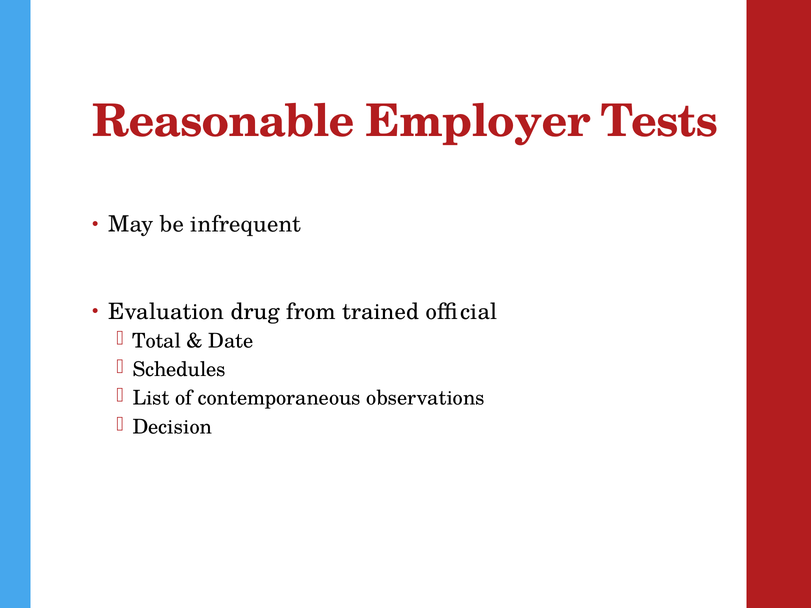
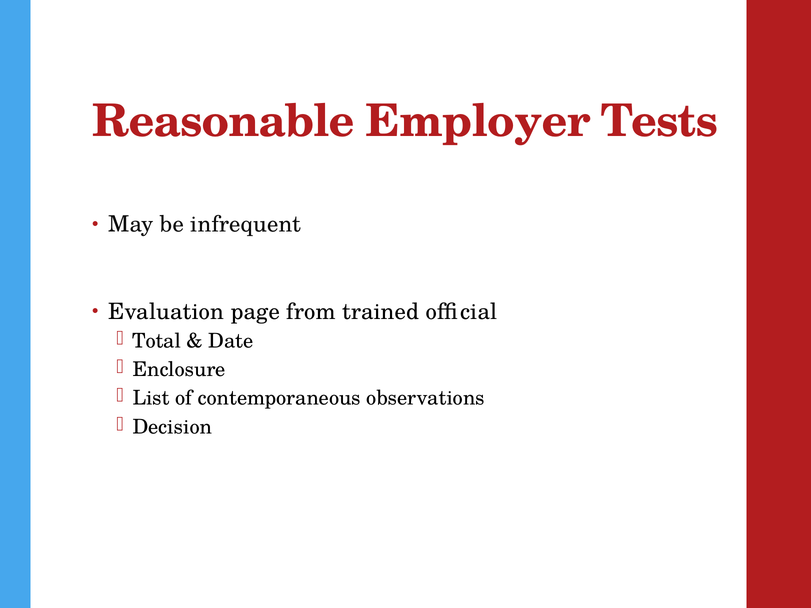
drug: drug -> page (255, 312)
Schedules: Schedules -> Enclosure (179, 370)
